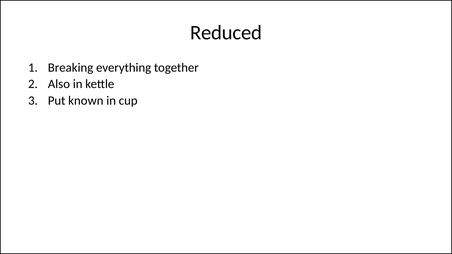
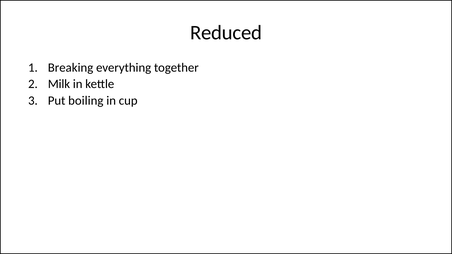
Also: Also -> Milk (59, 84)
Put known: known -> boiling (86, 101)
